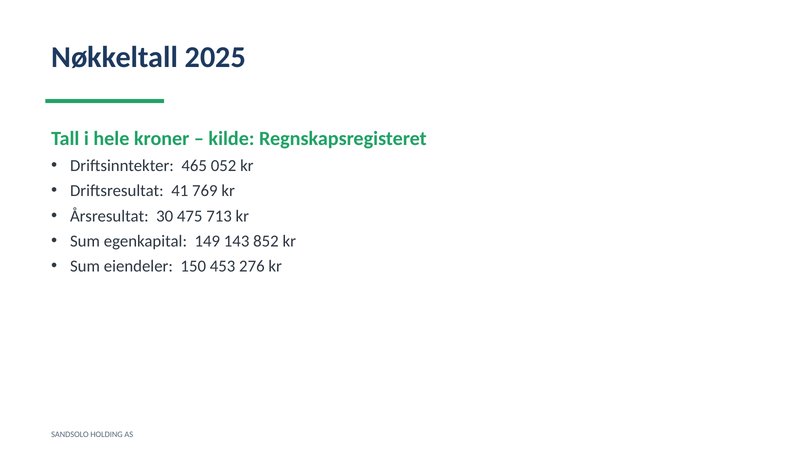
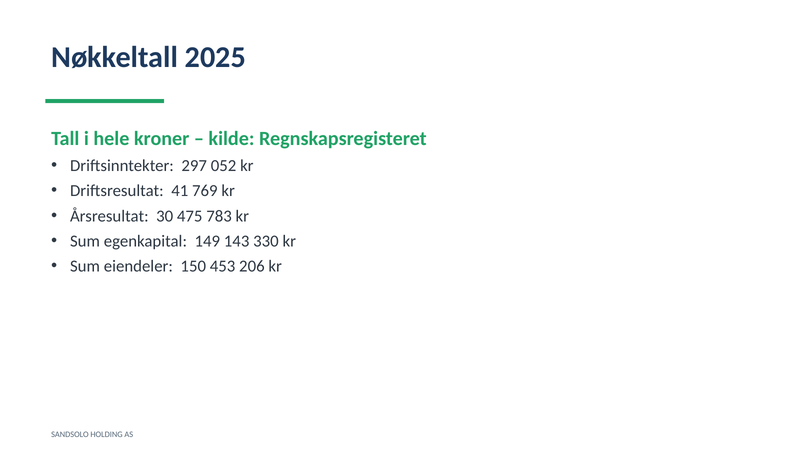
465: 465 -> 297 (194, 166)
713: 713 -> 783 (219, 216)
852: 852 -> 330 (266, 241)
276: 276 -> 206 (252, 266)
